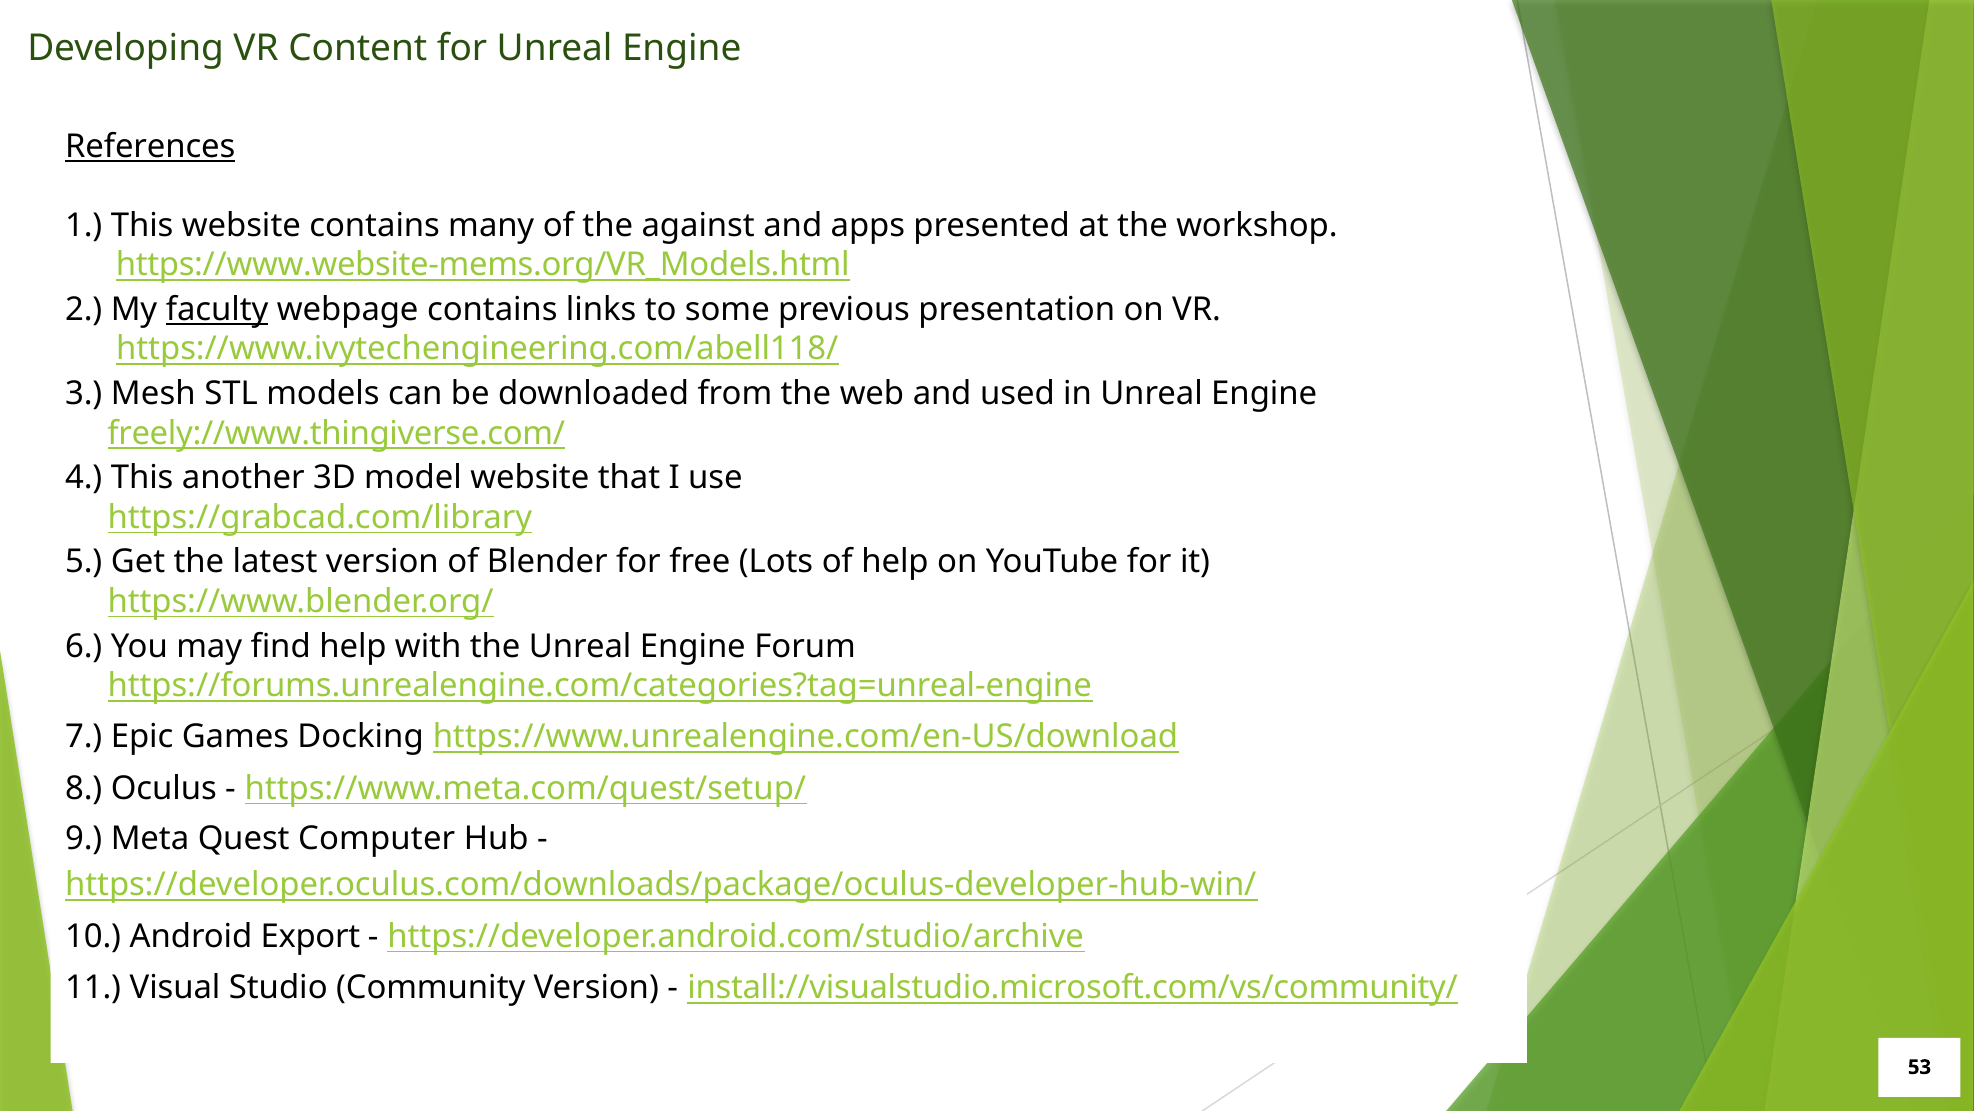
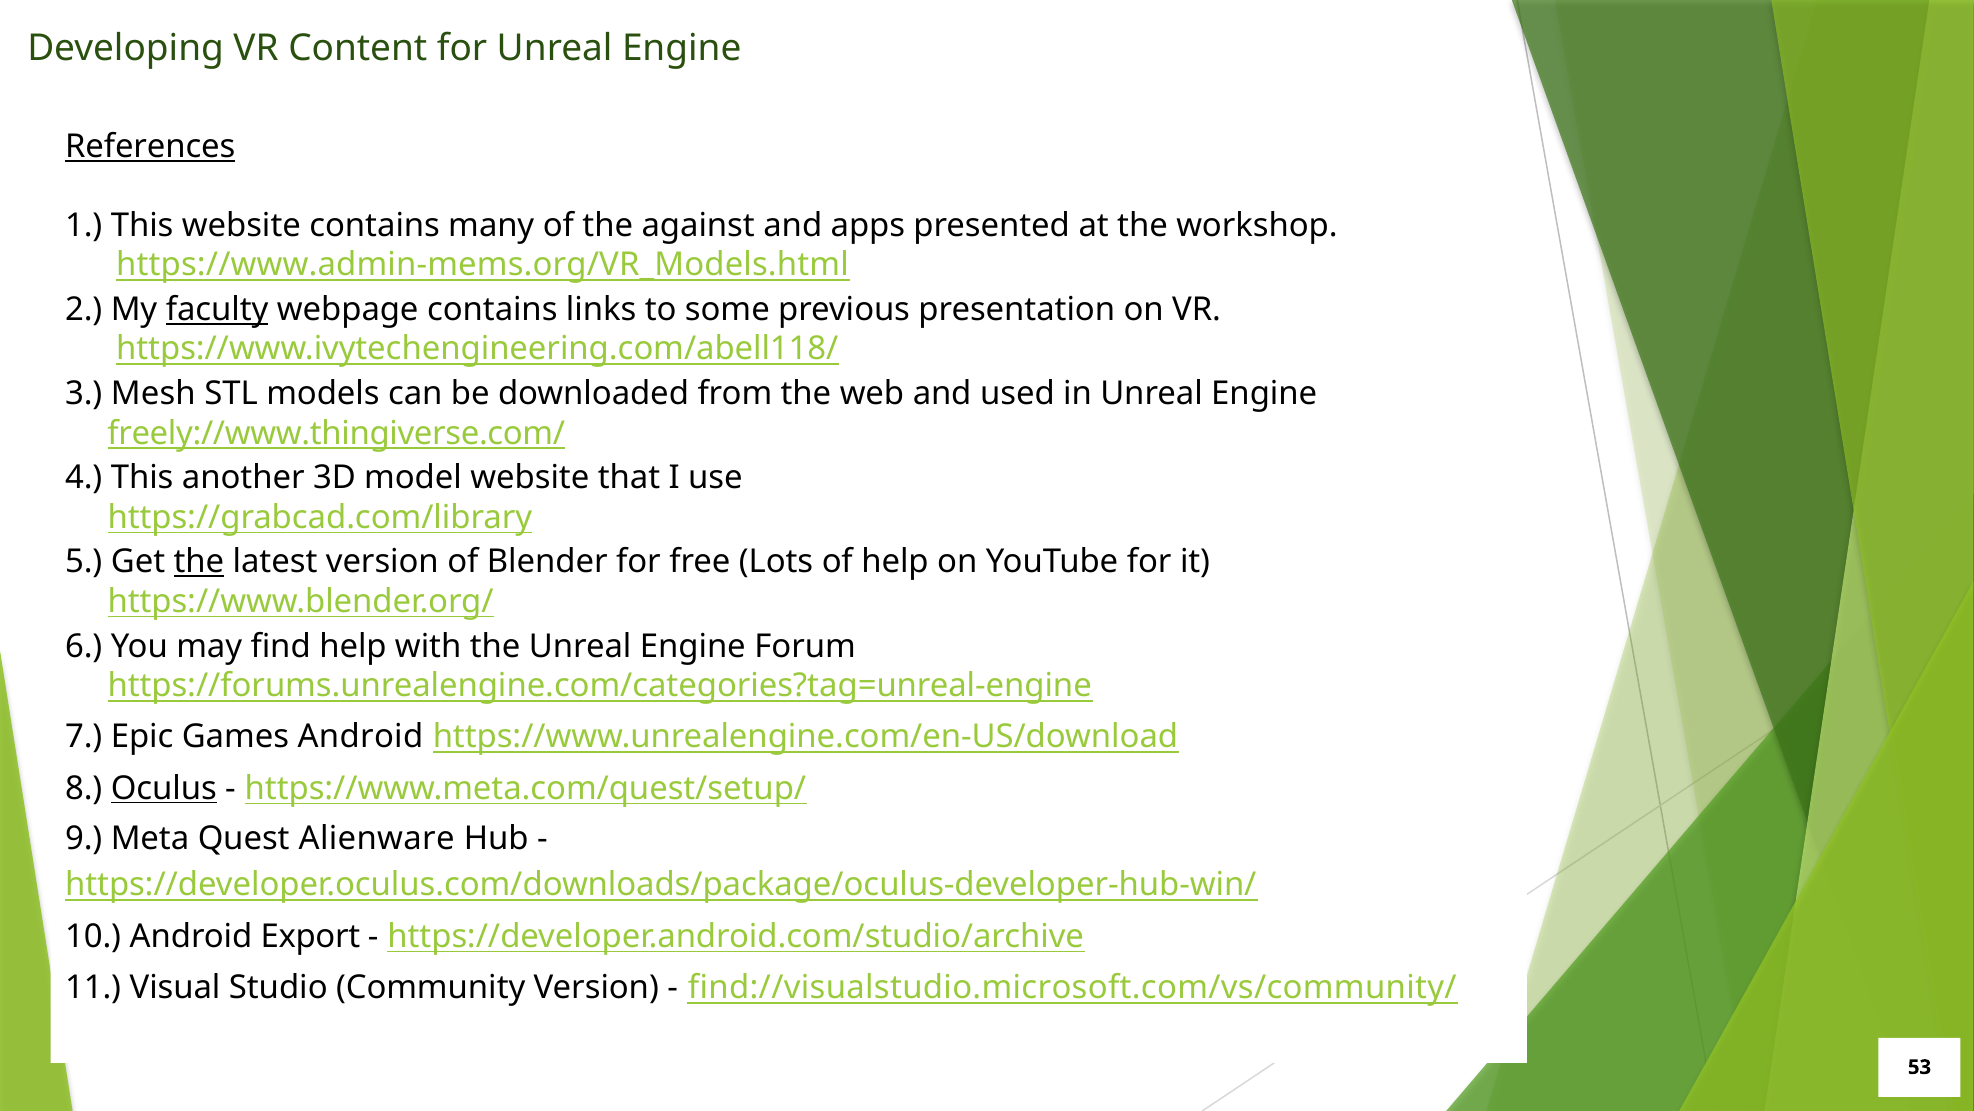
https://www.website-mems.org/VR_Models.html: https://www.website-mems.org/VR_Models.html -> https://www.admin-mems.org/VR_Models.html (482, 265)
the underline: none -> present (199, 562)
Games Docking: Docking -> Android (360, 737)
Oculus underline: none -> present (164, 788)
Computer: Computer -> Alienware (377, 838)
install://visualstudio.microsoft.com/vs/community/: install://visualstudio.microsoft.com/vs/community/ -> find://visualstudio.microsoft.com/vs/community/ (1072, 987)
